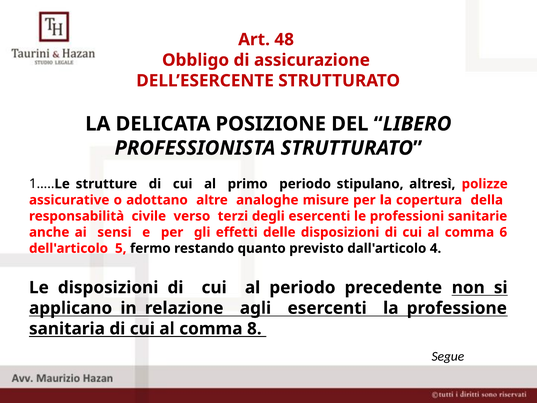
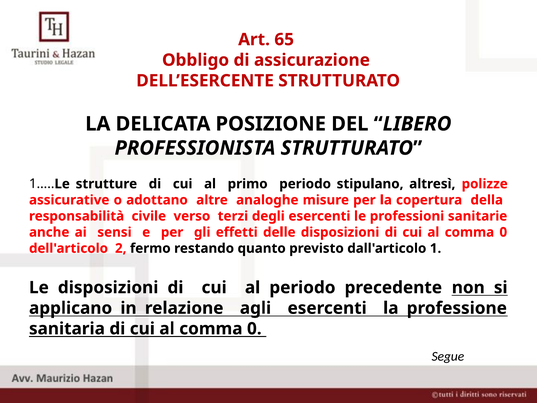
48: 48 -> 65 (284, 40)
6: 6 -> 0 (503, 232)
5: 5 -> 2 (121, 248)
4: 4 -> 1 (436, 248)
8: 8 -> 0 (254, 329)
